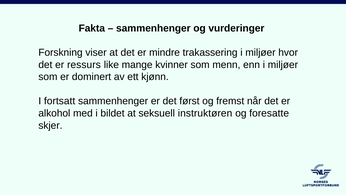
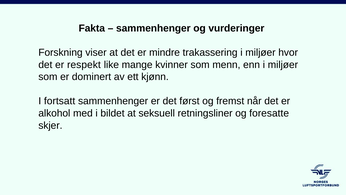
ressurs: ressurs -> respekt (84, 65)
instruktøren: instruktøren -> retningsliner (205, 113)
